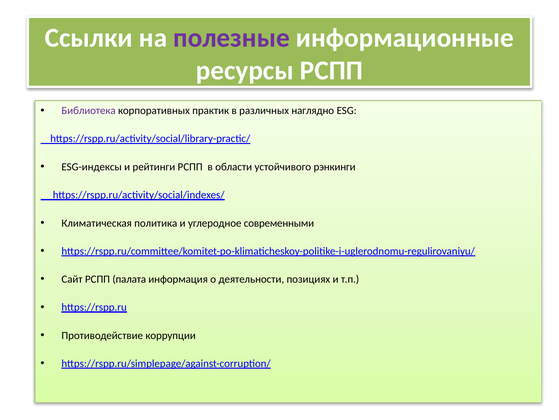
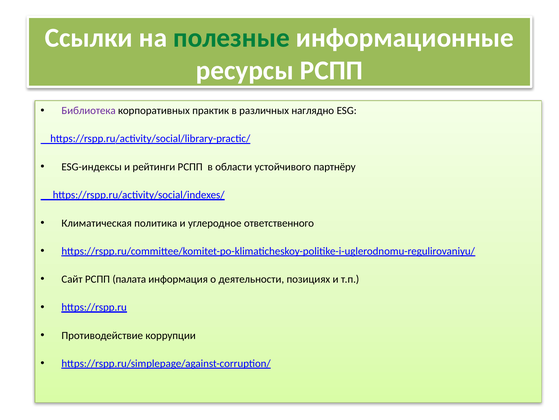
полезные colour: purple -> green (231, 38)
рэнкинги: рэнкинги -> партнёру (335, 167)
современными: современными -> ответственного (279, 223)
